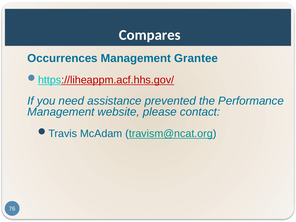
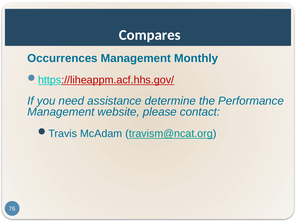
Grantee: Grantee -> Monthly (196, 58)
prevented: prevented -> determine (170, 101)
